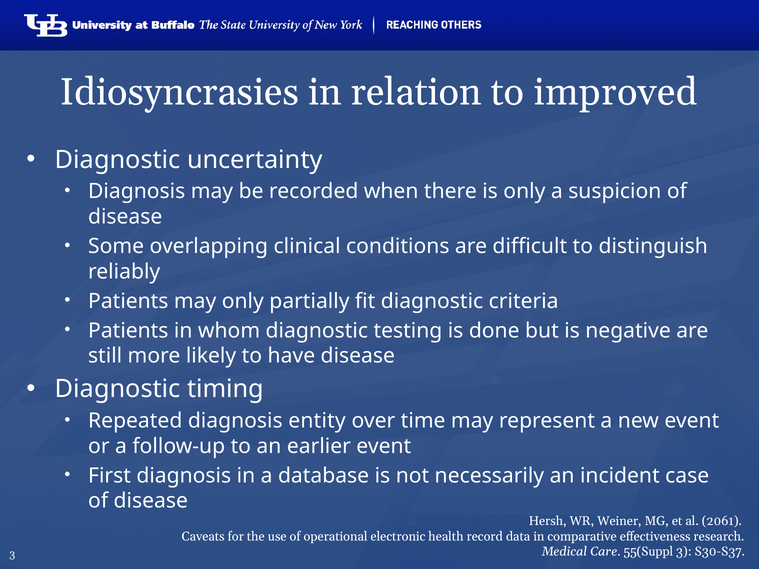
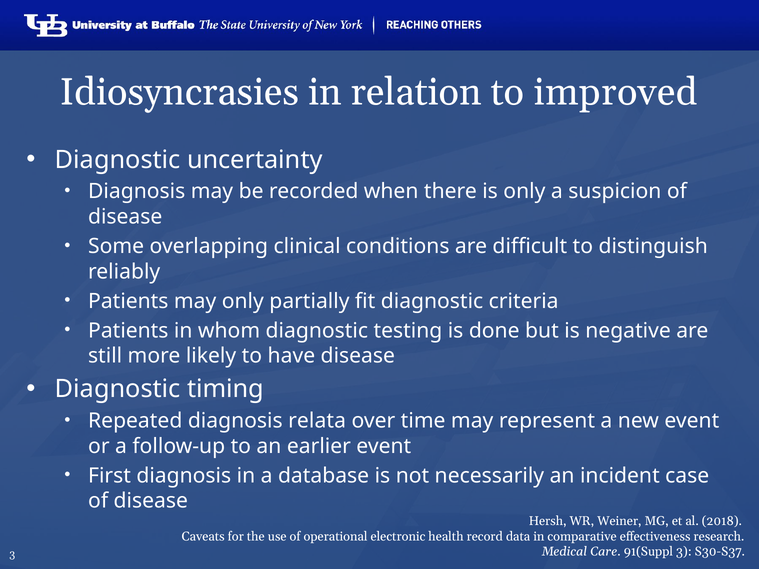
entity: entity -> relata (317, 421)
2061: 2061 -> 2018 (722, 521)
55(Suppl: 55(Suppl -> 91(Suppl (648, 552)
